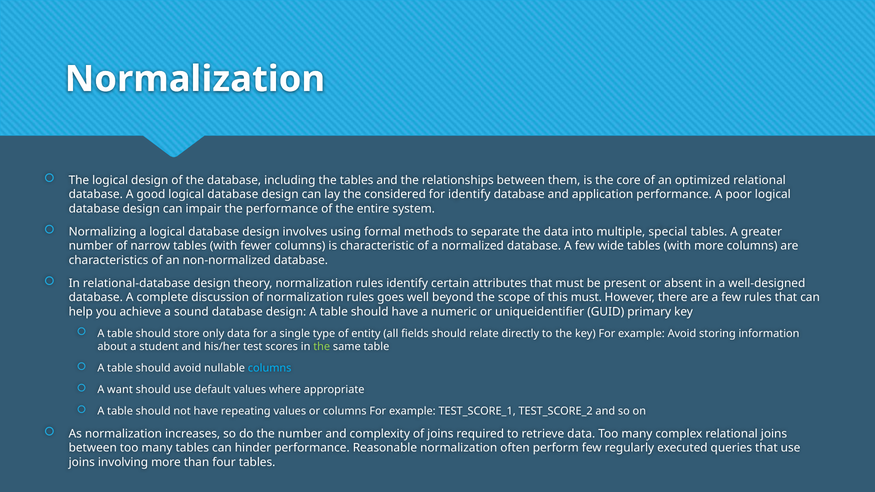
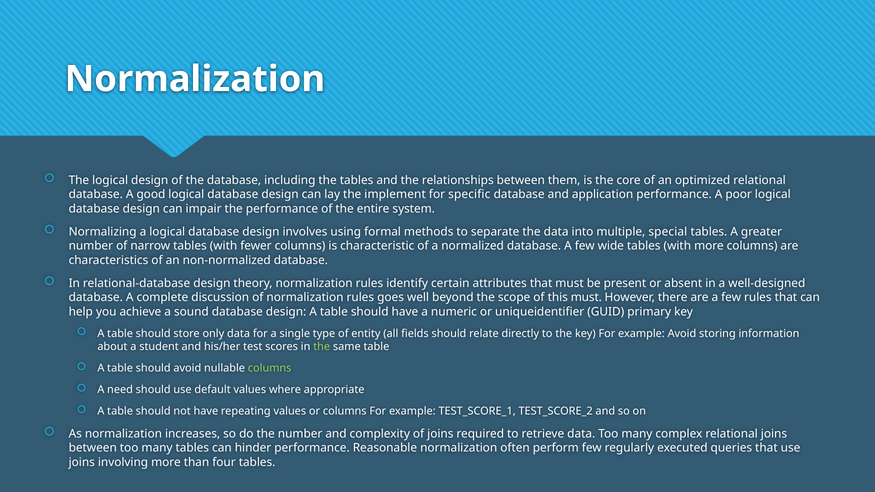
considered: considered -> implement (395, 195)
for identify: identify -> specific (469, 195)
columns colour: light blue -> light green (270, 368)
want: want -> need (120, 390)
